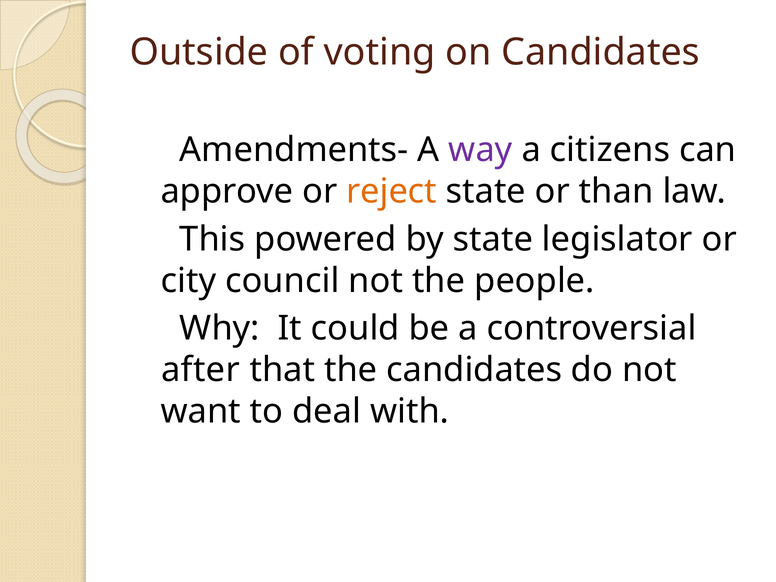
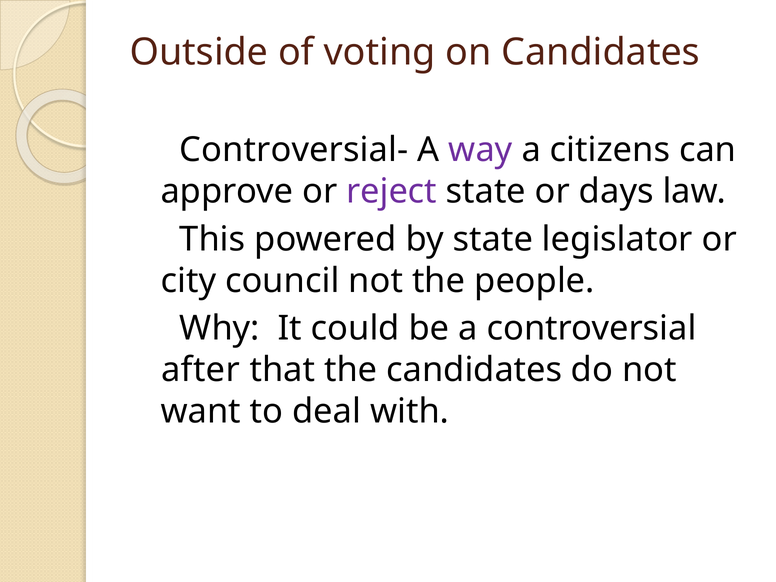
Amendments-: Amendments- -> Controversial- (294, 150)
reject colour: orange -> purple (392, 191)
than: than -> days (616, 191)
